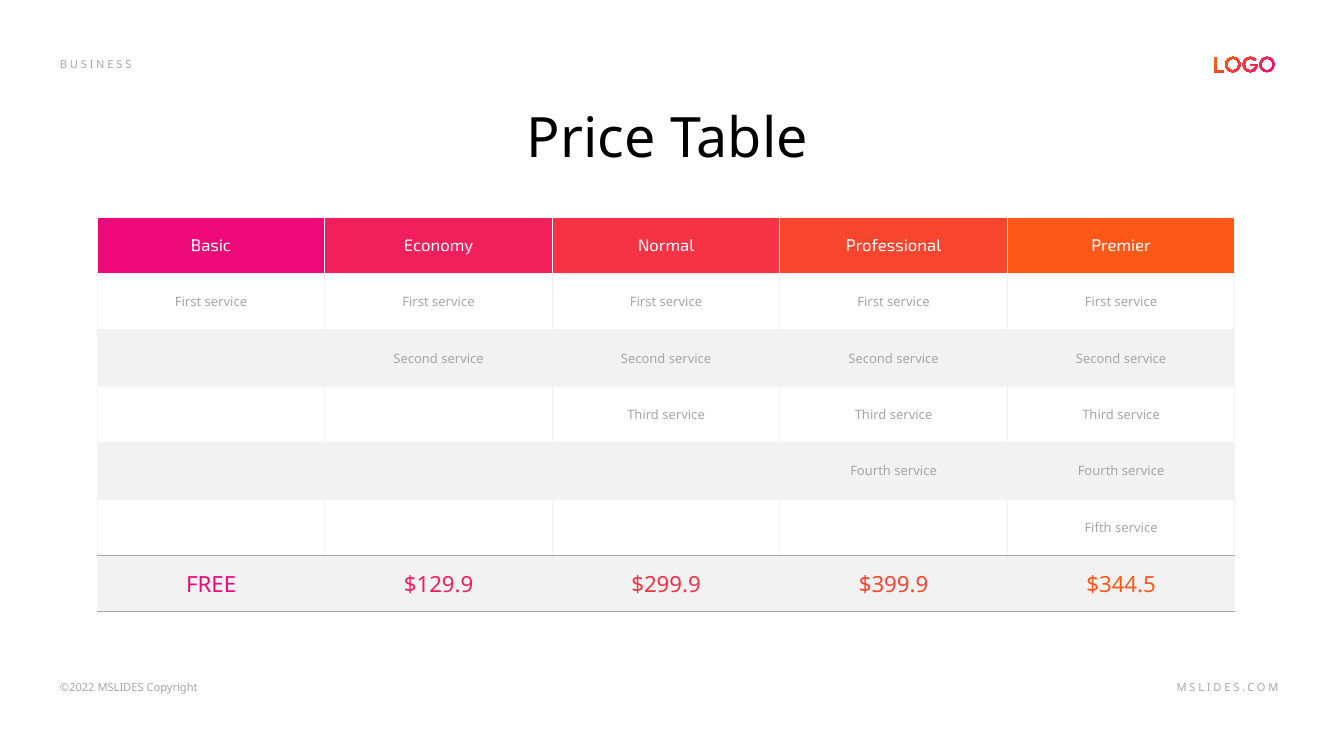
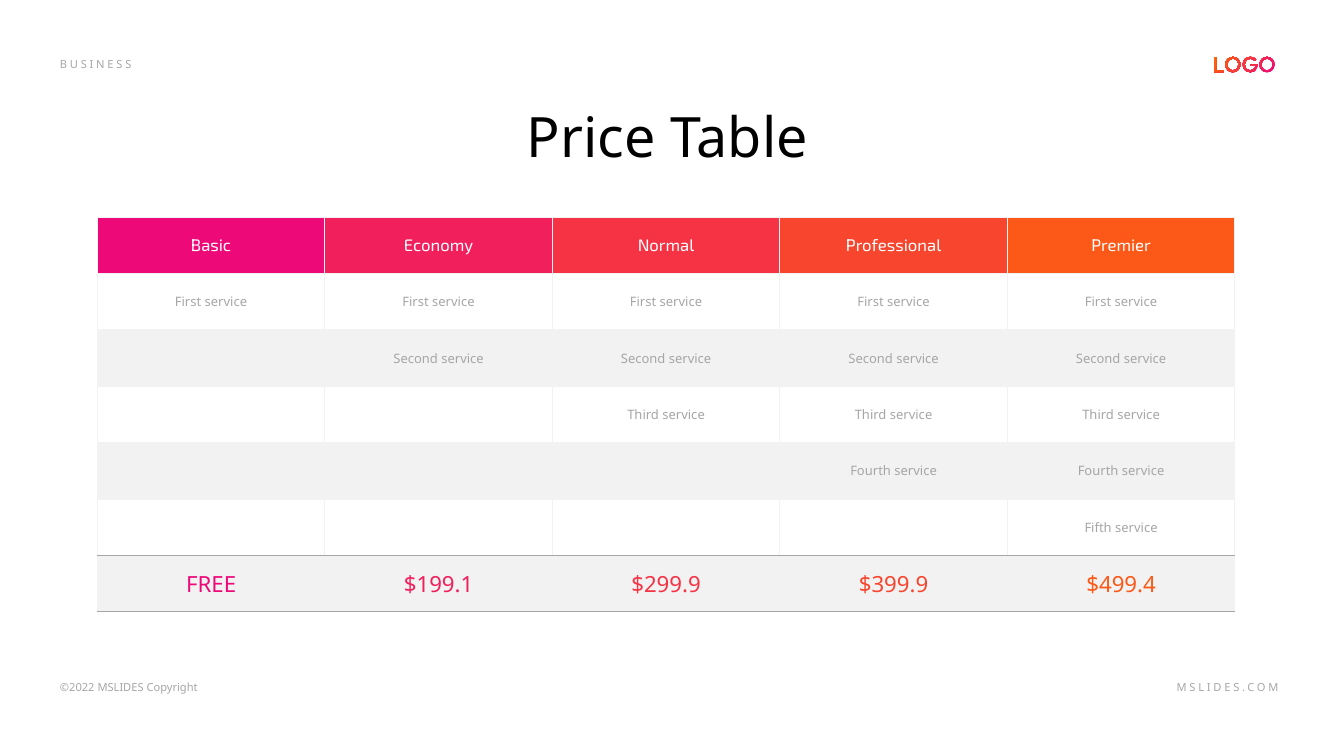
$129.9: $129.9 -> $199.1 (439, 585)
$344.5: $344.5 -> $499.4 (1121, 585)
